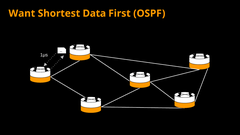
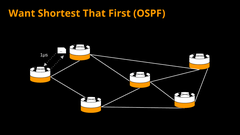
Data: Data -> That (94, 13)
